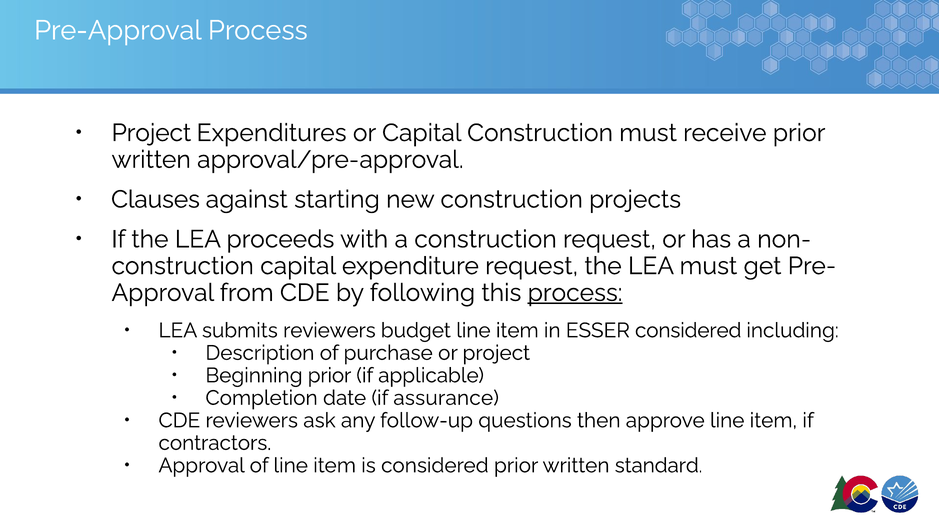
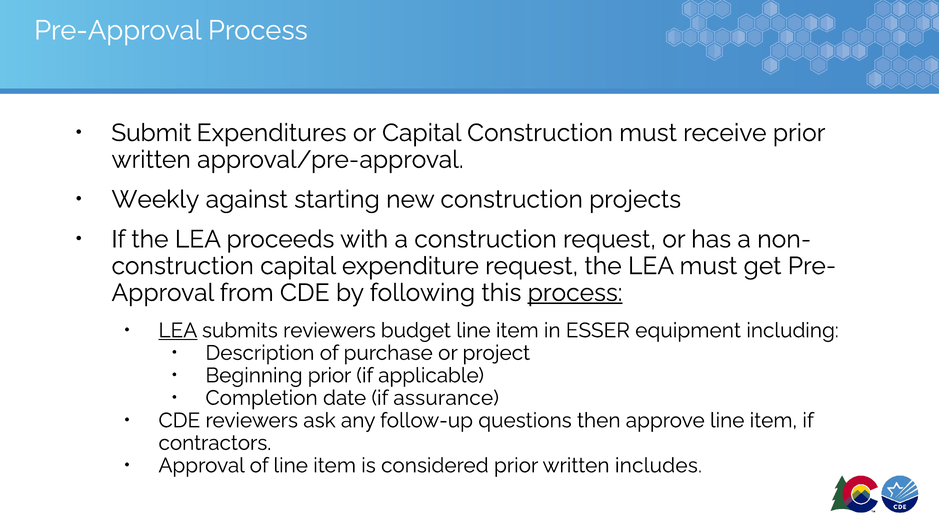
Project: Project -> Submit (151, 133)
Clauses: Clauses -> Weekly (155, 200)
LEA underline: none -> present (178, 331)
ESSER considered: considered -> equipment (688, 331)
standard: standard -> includes (658, 466)
